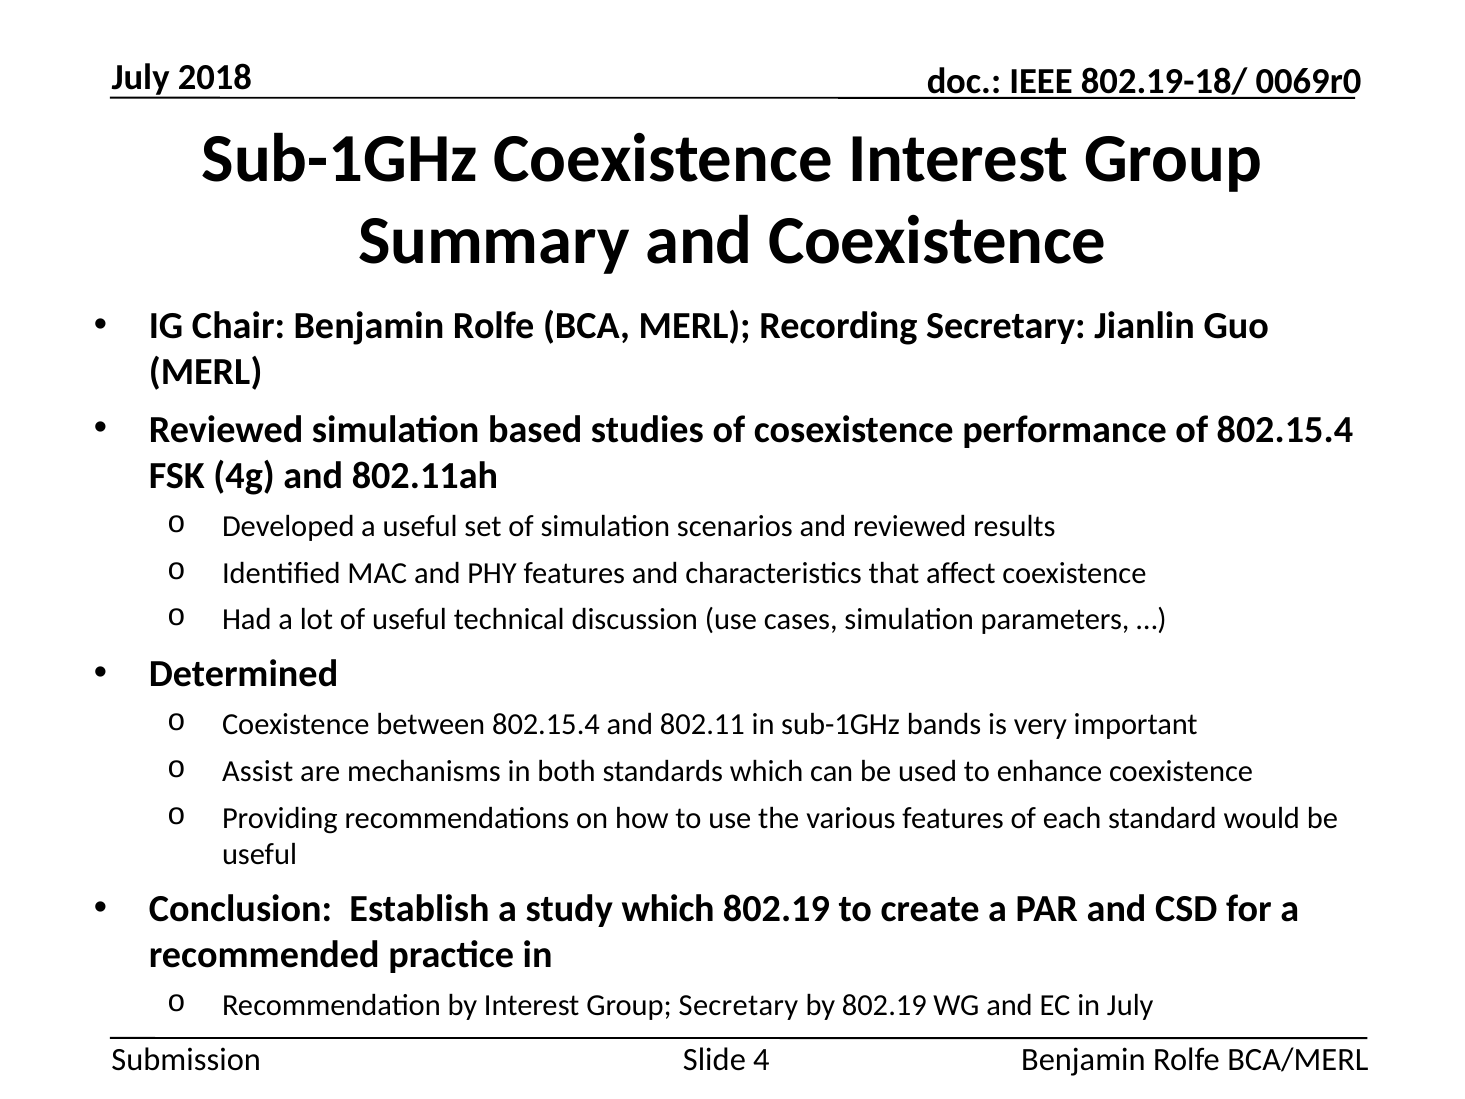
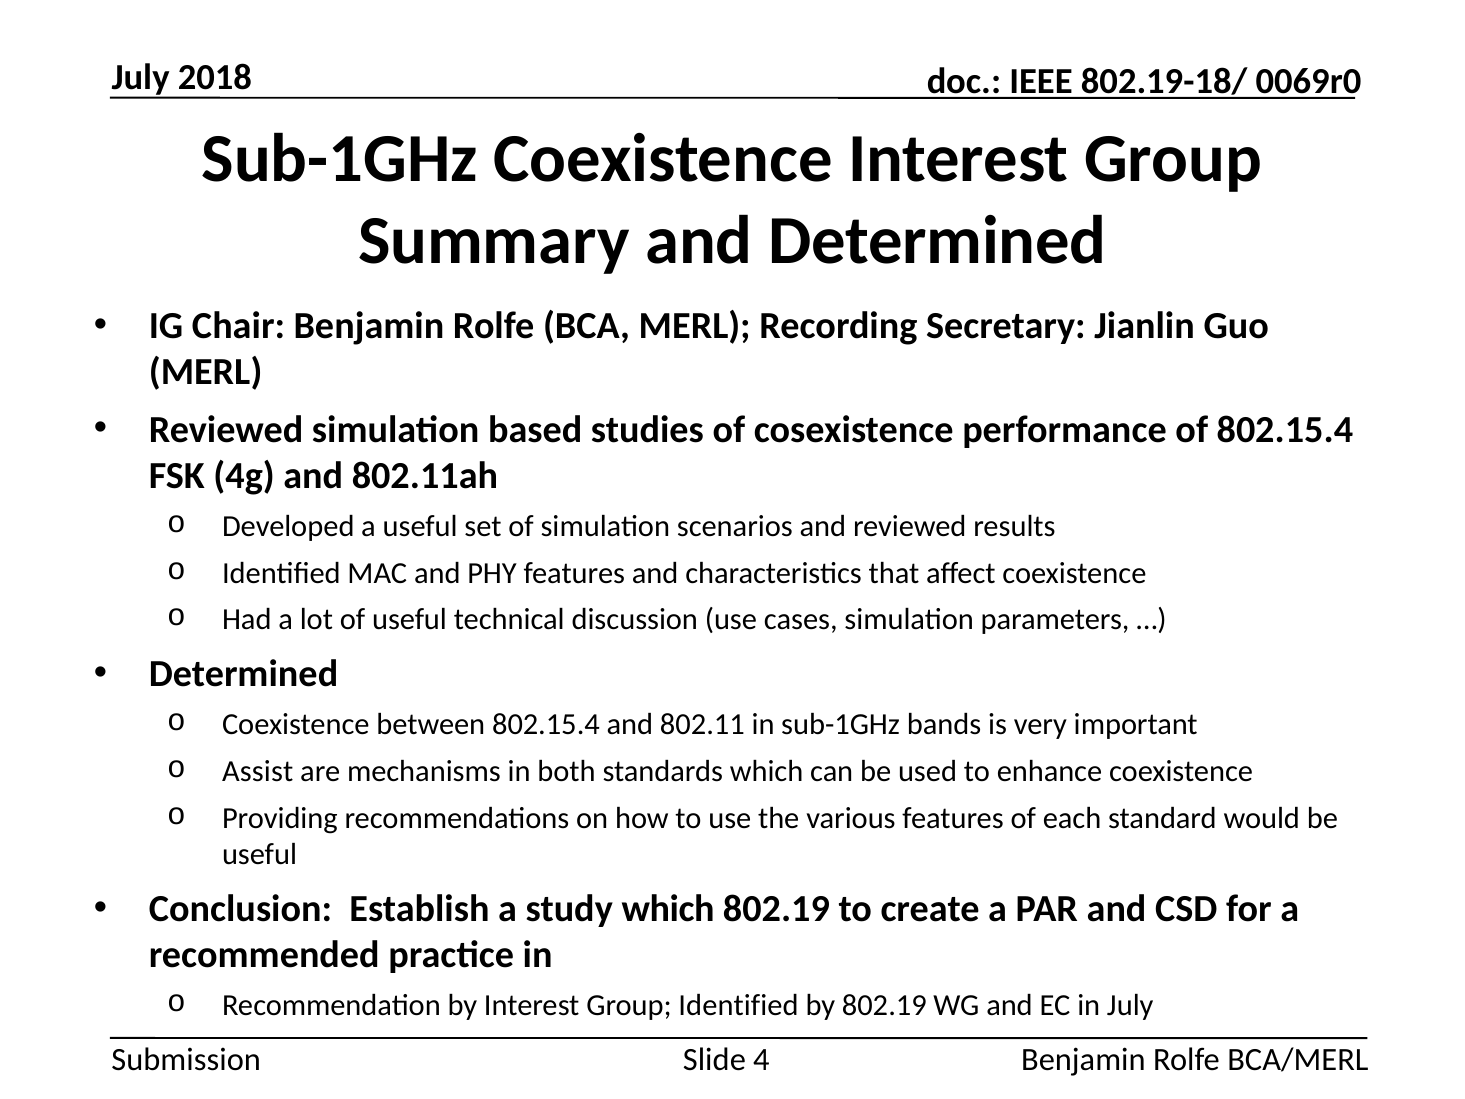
and Coexistence: Coexistence -> Determined (937, 241)
Group Secretary: Secretary -> Identified (739, 1005)
